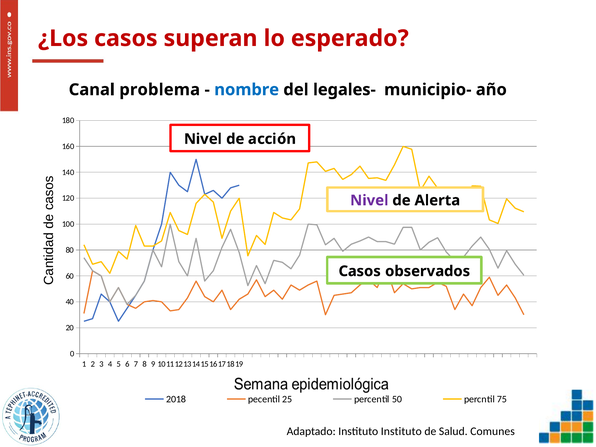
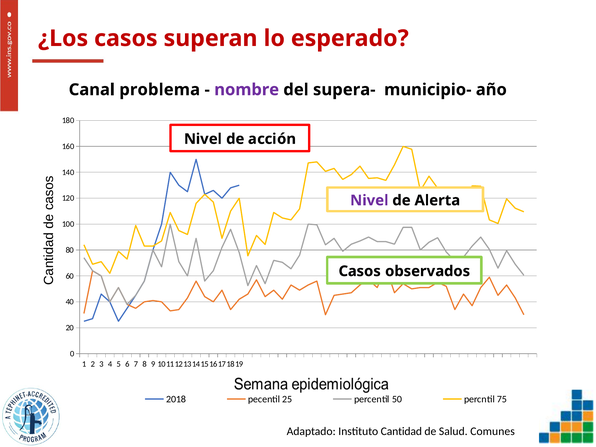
nombre colour: blue -> purple (247, 90)
legales-: legales- -> supera- (344, 90)
Instituto Instituto: Instituto -> Cantidad (401, 431)
